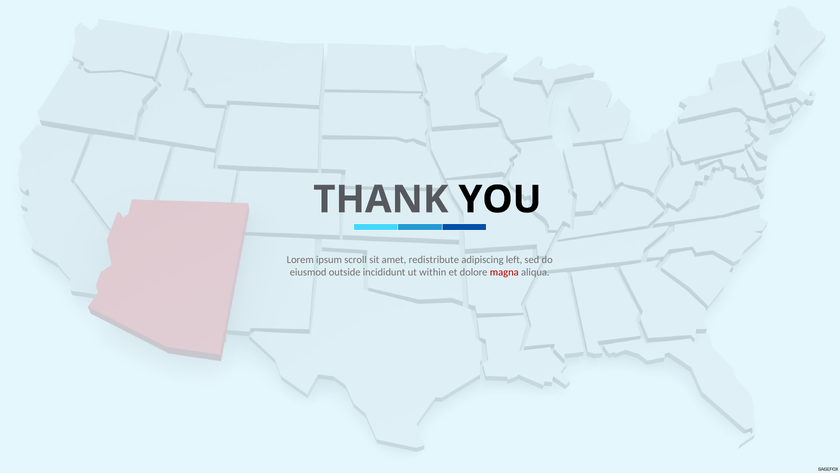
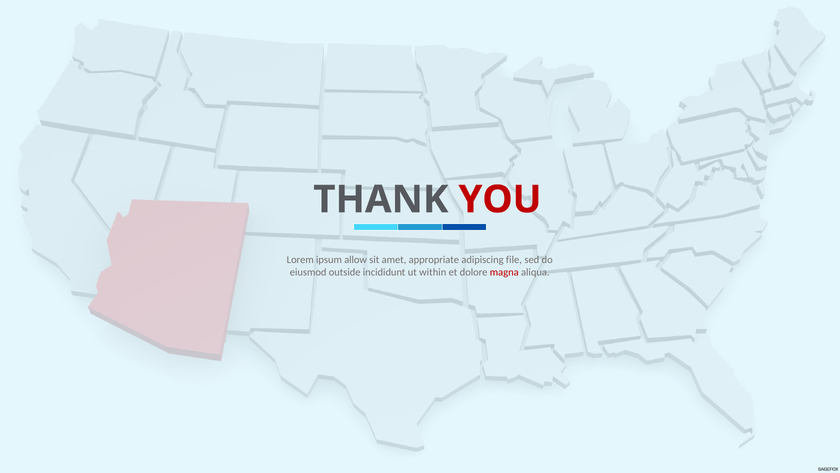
YOU colour: black -> red (500, 199)
scroll: scroll -> allow (356, 259)
redistribute: redistribute -> appropriate (434, 259)
left: left -> file (514, 259)
